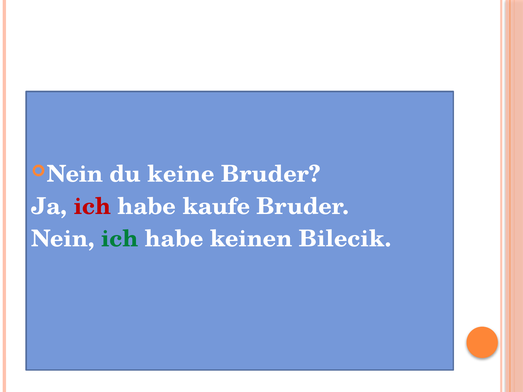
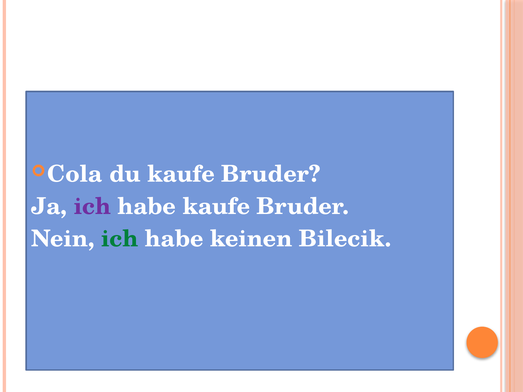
Nein: Nein -> Cola (75, 174)
du keine: keine -> kaufe (181, 174)
ich colour: red -> purple (92, 207)
